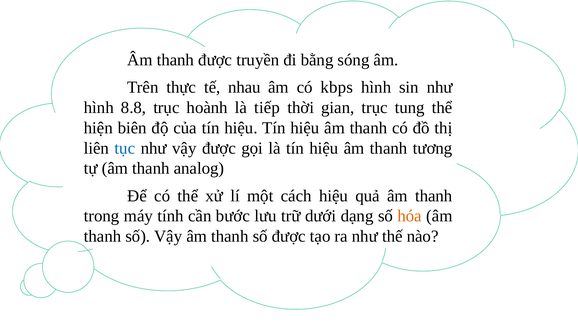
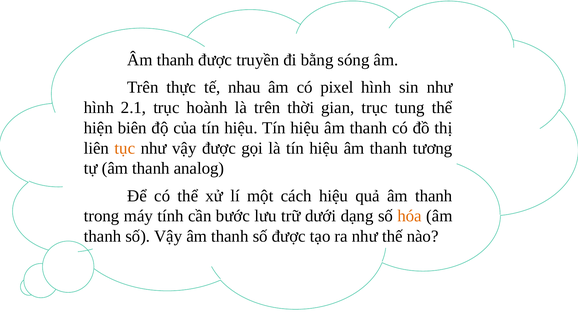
kbps: kbps -> pixel (337, 87)
8.8: 8.8 -> 2.1 (134, 108)
là tiếp: tiếp -> trên (267, 108)
tục colour: blue -> orange (125, 148)
